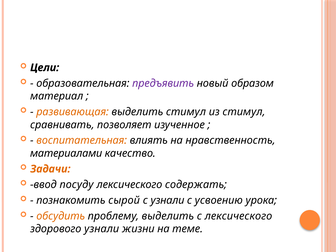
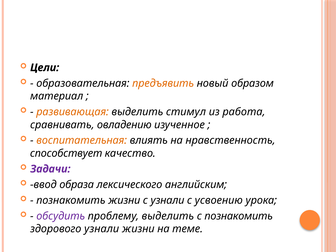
предъявить colour: purple -> orange (163, 83)
из стимул: стимул -> работа (244, 112)
позволяет: позволяет -> овладению (124, 125)
материалами: материалами -> способствует (66, 153)
Задачи colour: orange -> purple (50, 169)
посуду: посуду -> образа (77, 185)
содержать: содержать -> английским (196, 185)
познакомить сырой: сырой -> жизни (124, 200)
обсудить colour: orange -> purple (61, 216)
с лексического: лексического -> познакомить (239, 216)
